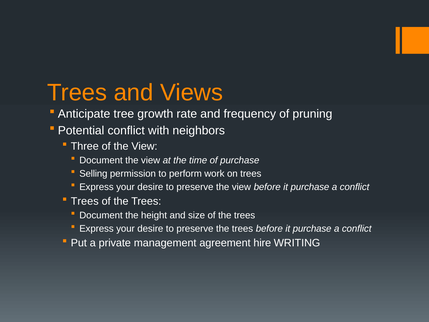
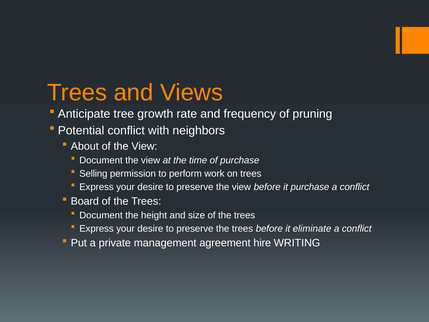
Three: Three -> About (85, 146)
Trees: Trees -> Board (85, 201)
trees before it purchase: purchase -> eliminate (312, 228)
